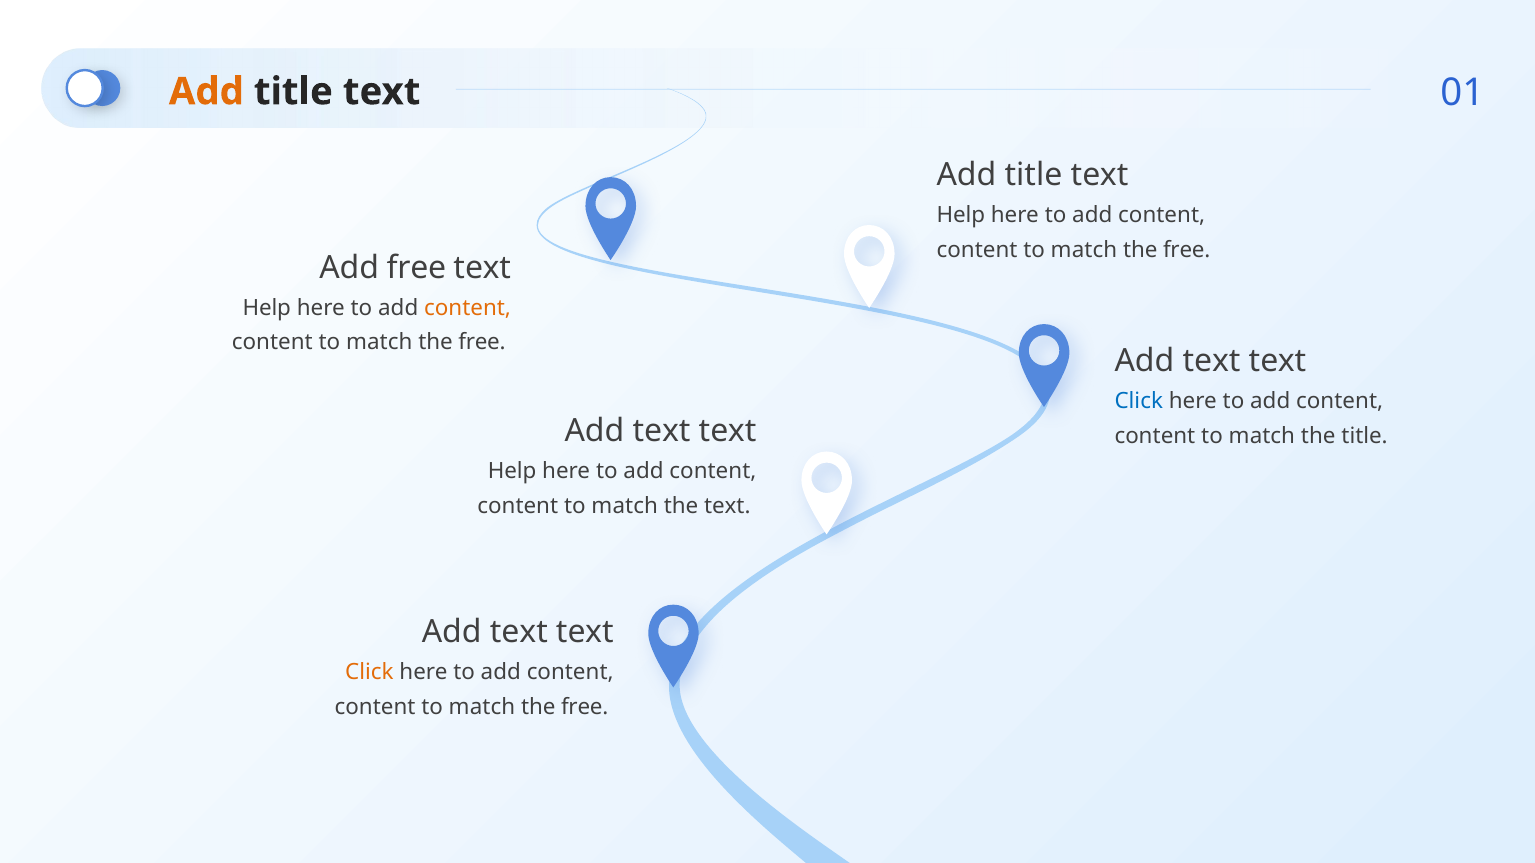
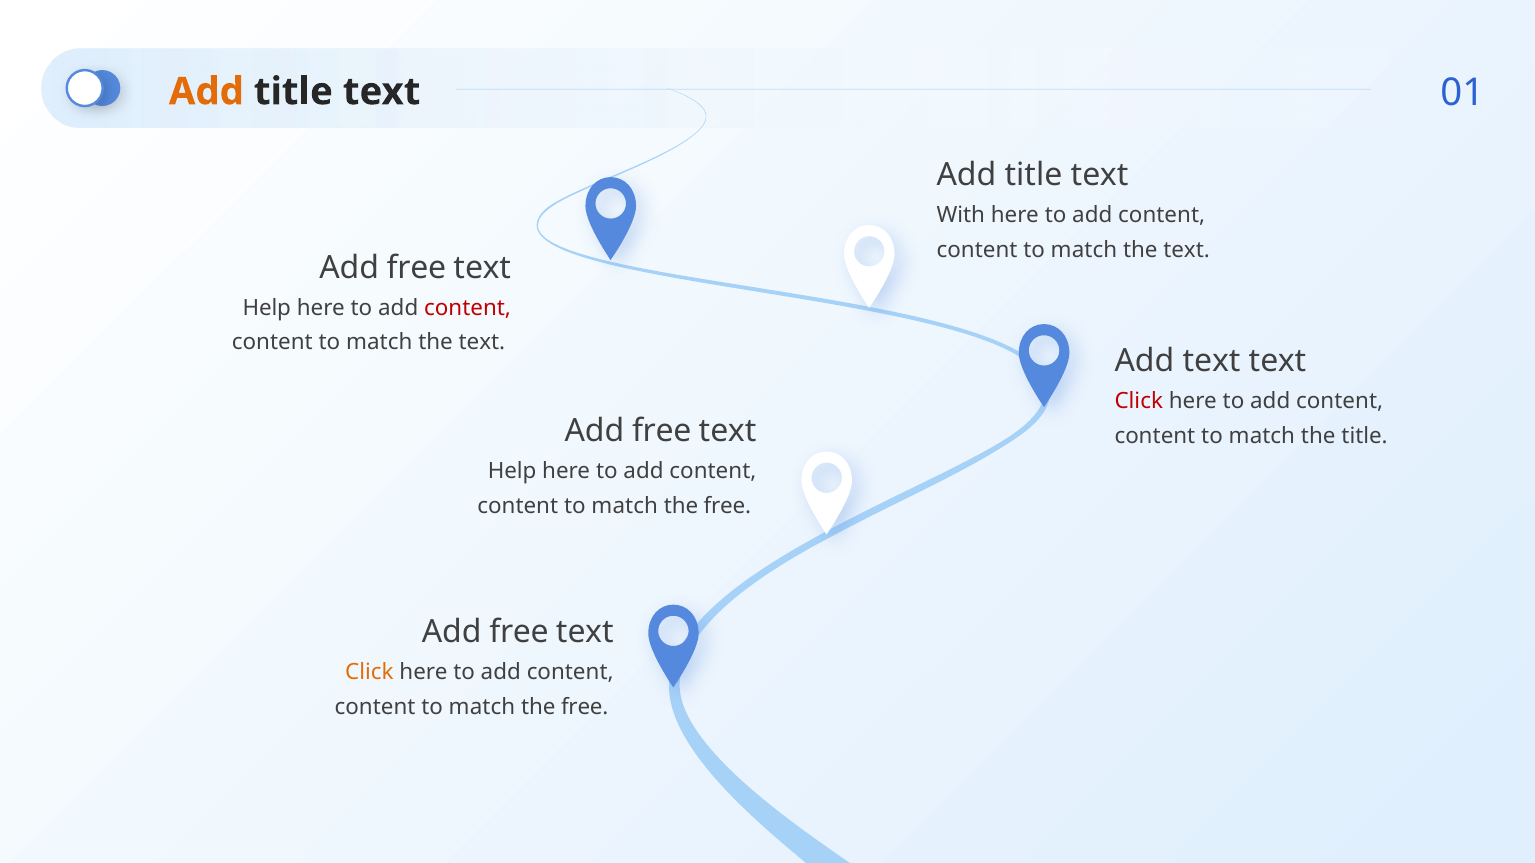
Help: Help -> With (961, 215)
free: free -> text (1187, 250)
content colour: orange -> red (468, 308)
free: free -> text (482, 343)
Click colour: blue -> red (1139, 401)
text: text -> free (662, 431)
text: text -> free (727, 506)
text: text -> free (519, 632)
